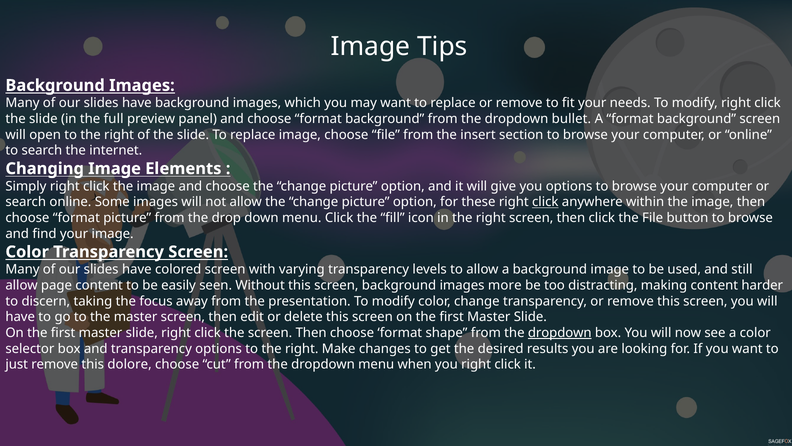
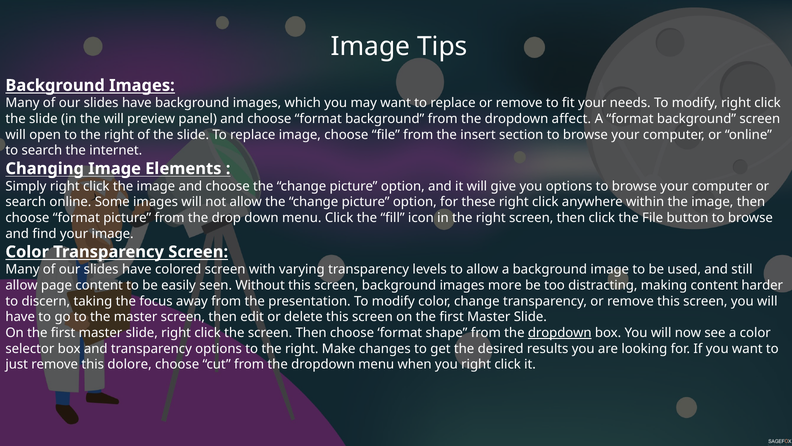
the full: full -> will (114, 119)
bullet: bullet -> affect (571, 119)
click underline: present -> none (545, 202)
